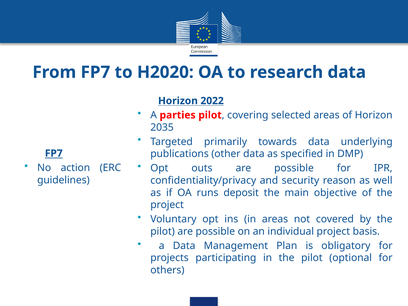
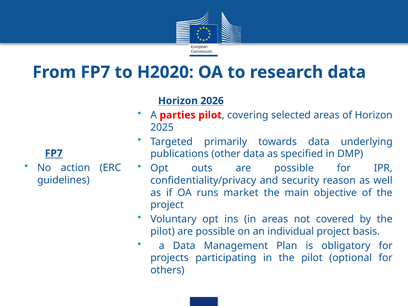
2022: 2022 -> 2026 (212, 101)
2035: 2035 -> 2025 (162, 127)
deposit: deposit -> market (241, 193)
